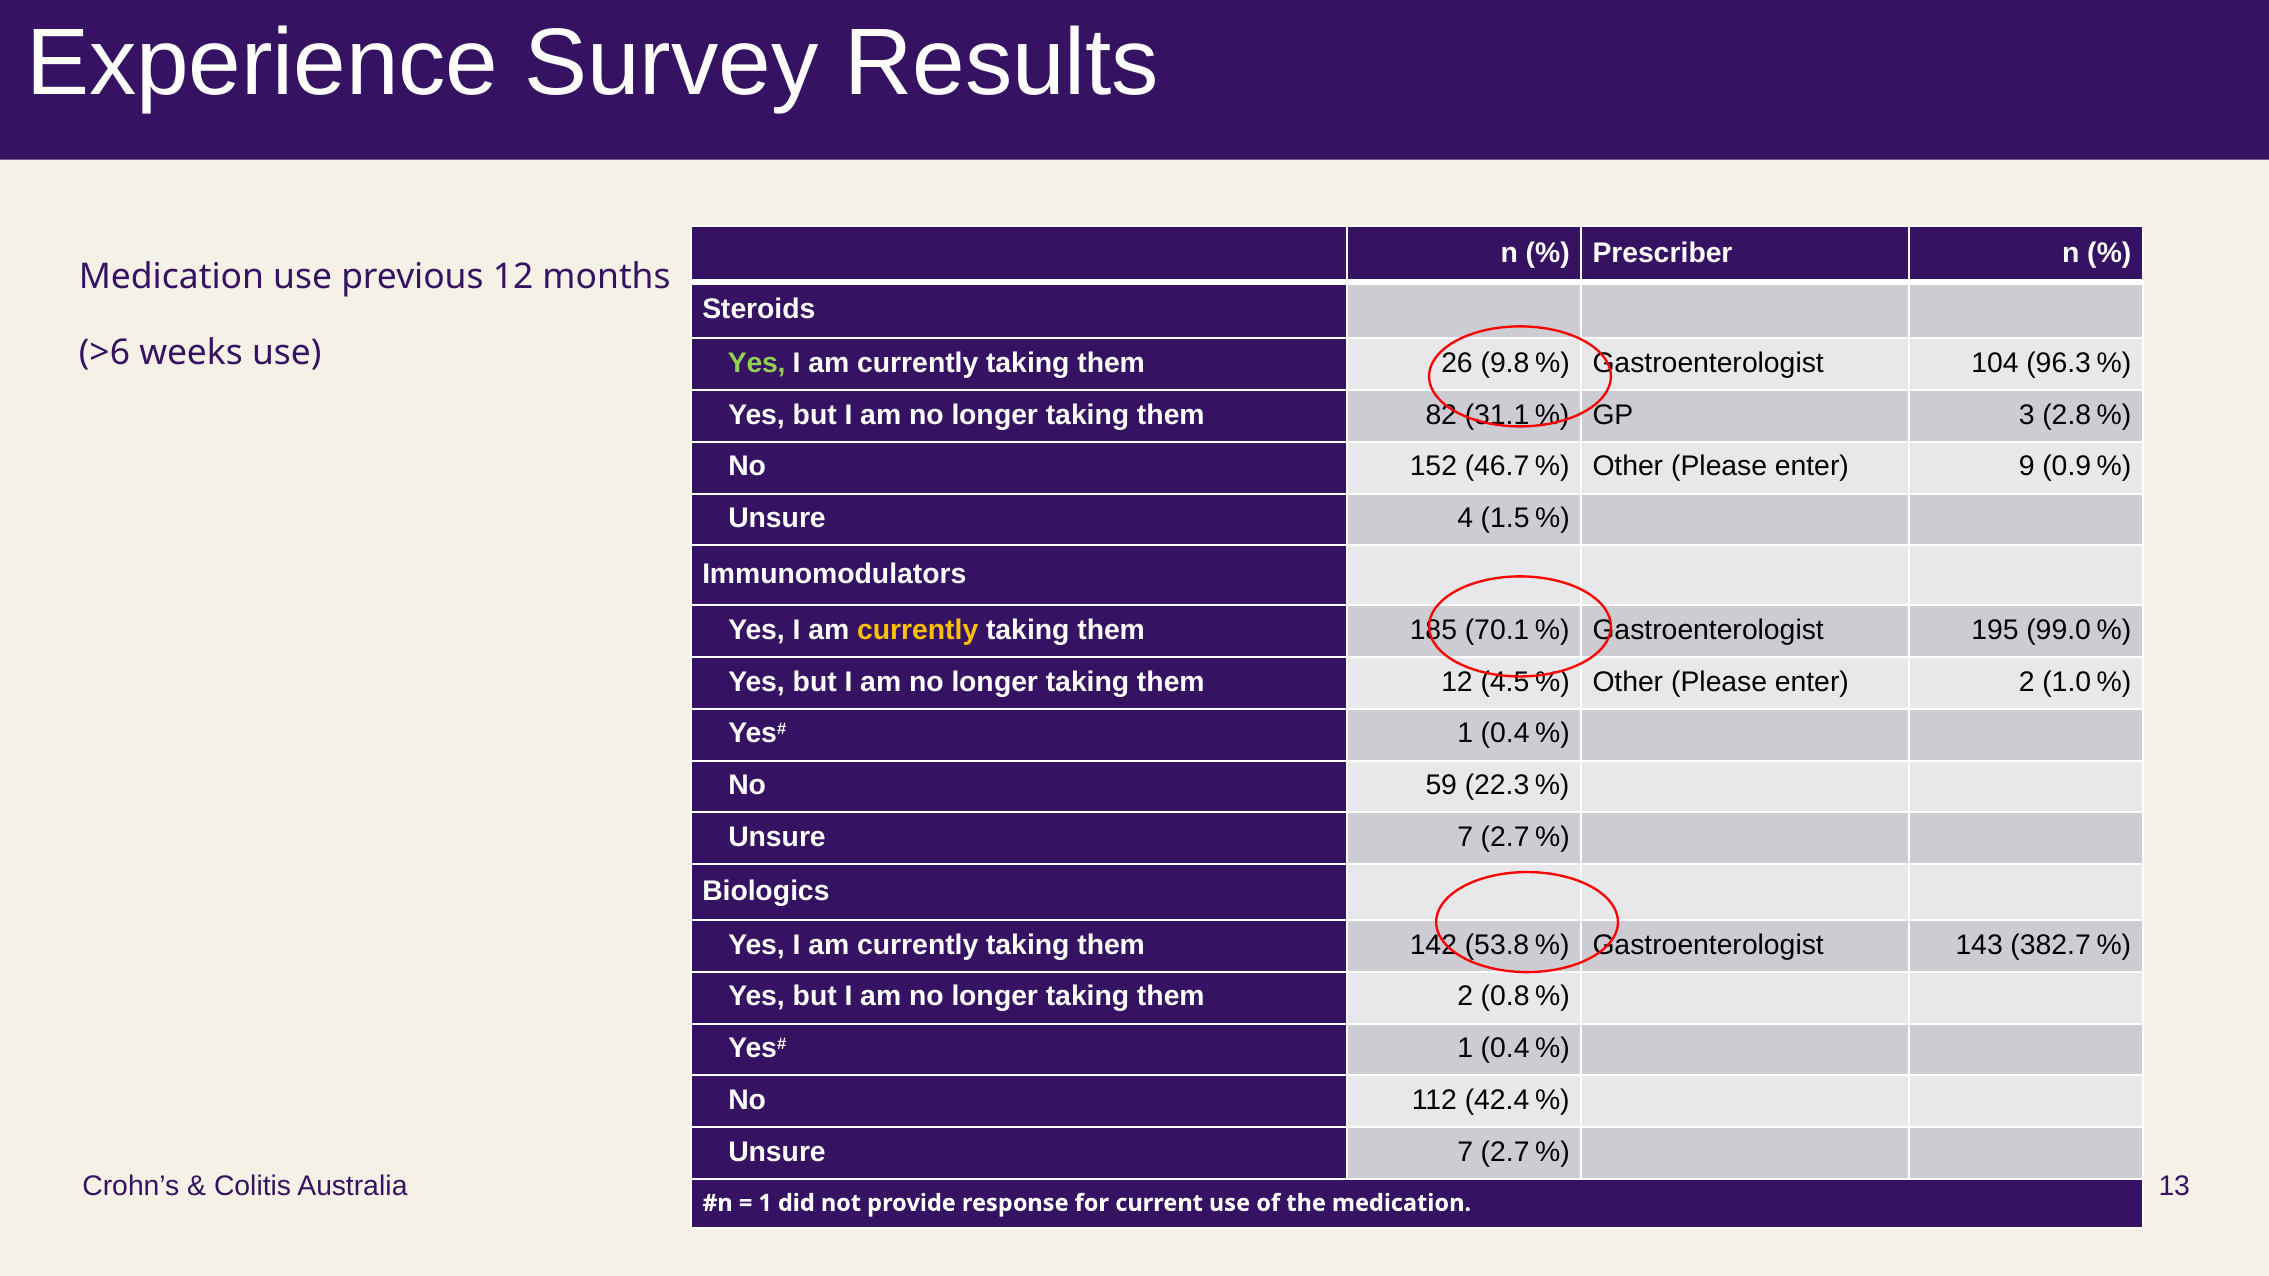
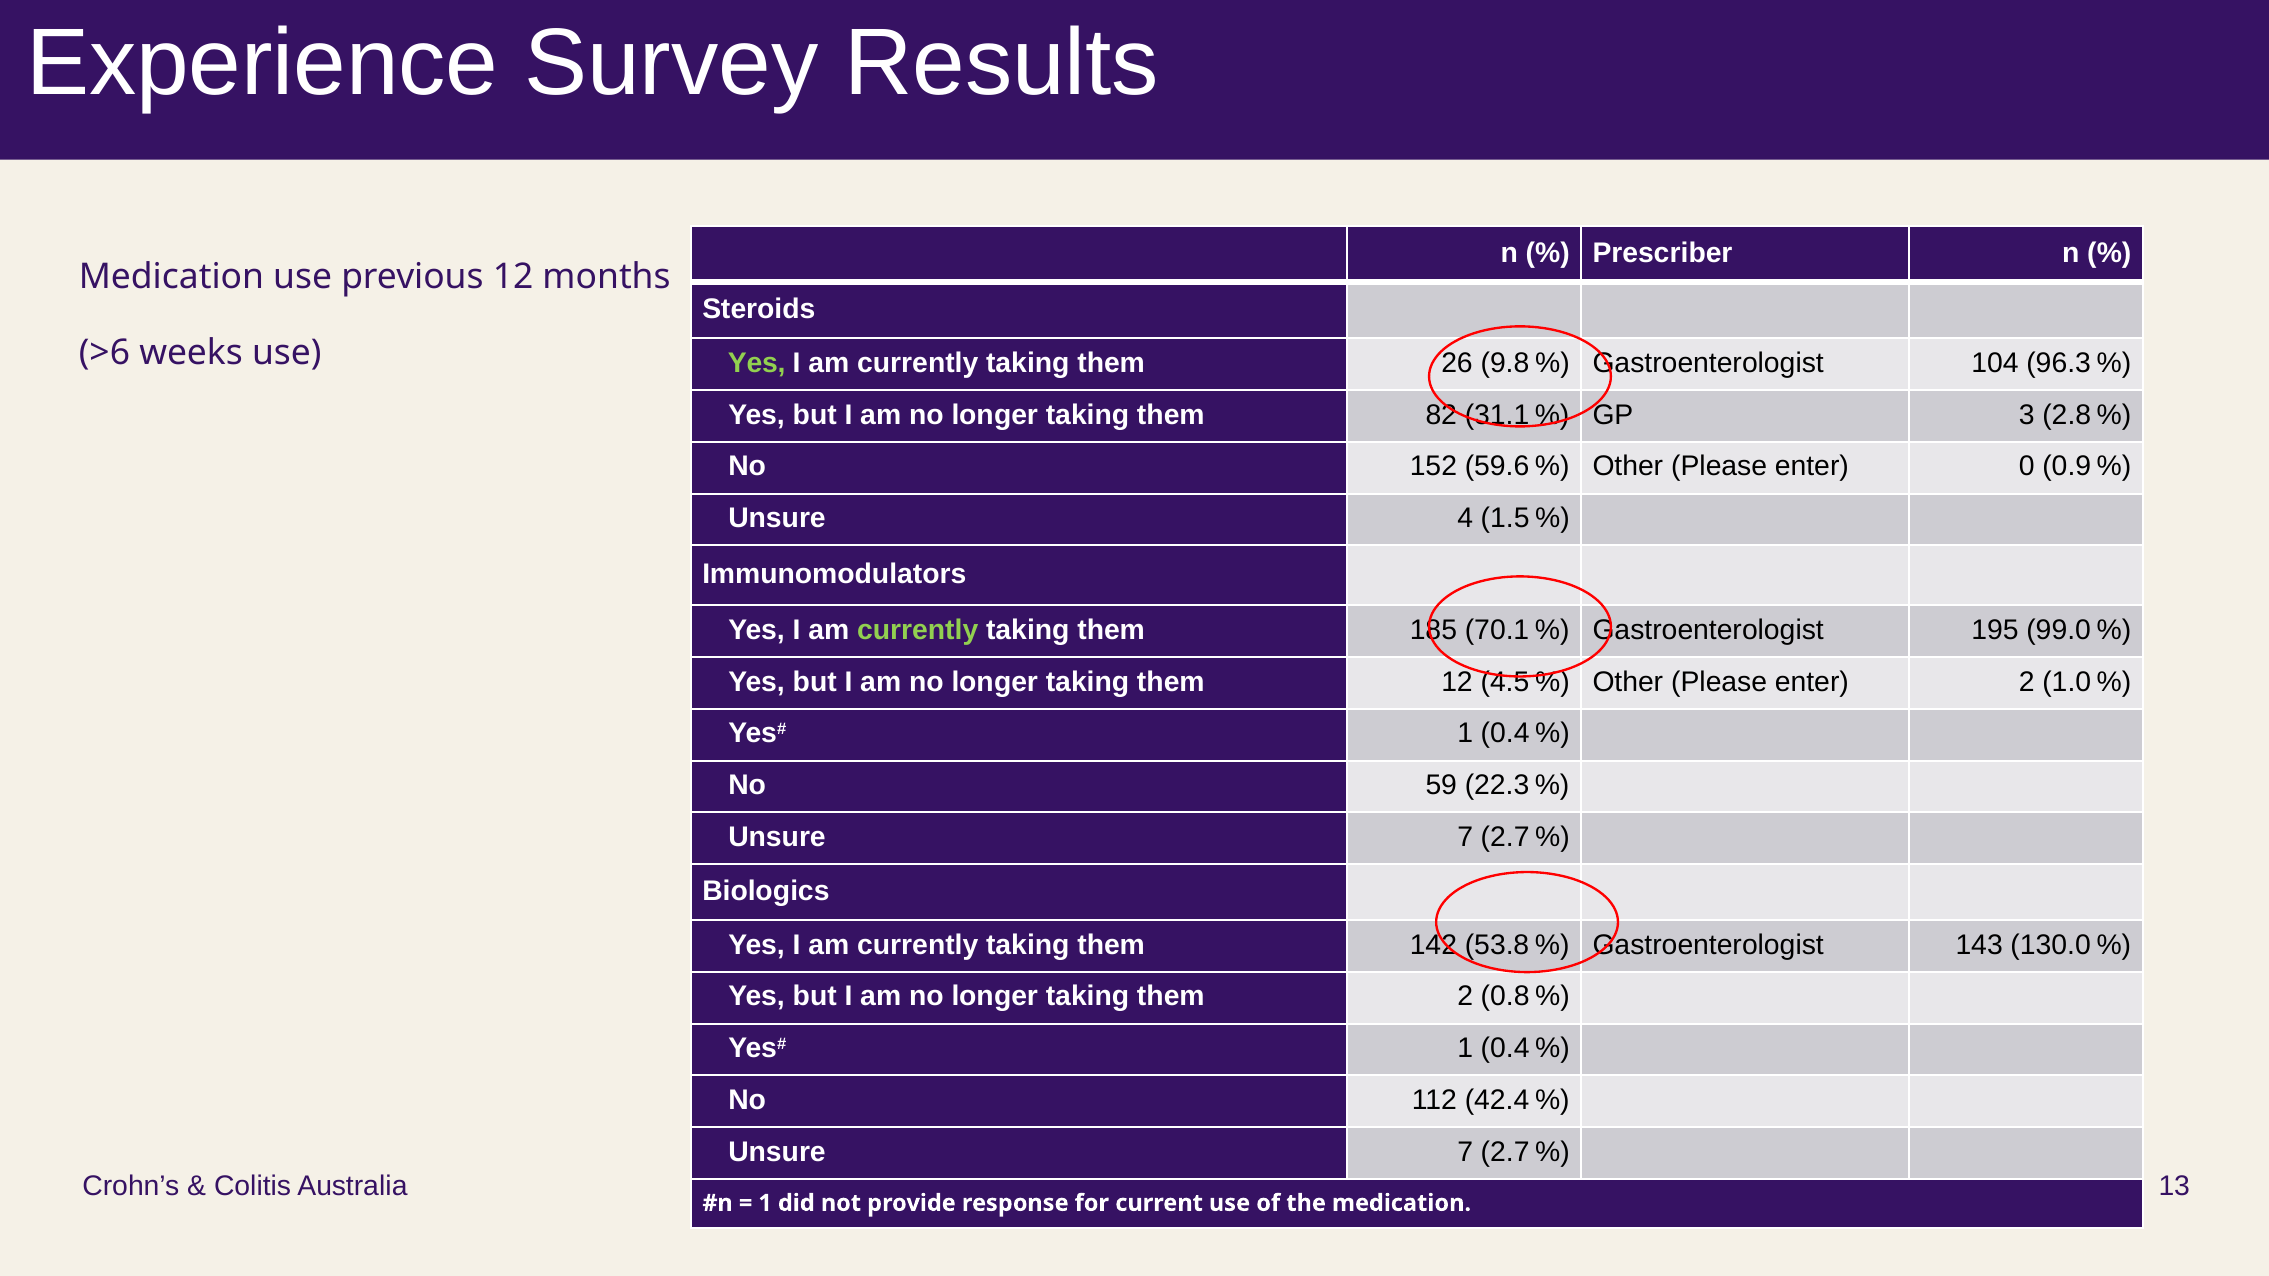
46.7: 46.7 -> 59.6 (1497, 467)
9: 9 -> 0 (2027, 467)
currently colour: yellow -> light green (918, 630)
382.7: 382.7 -> 130.0 (2051, 945)
